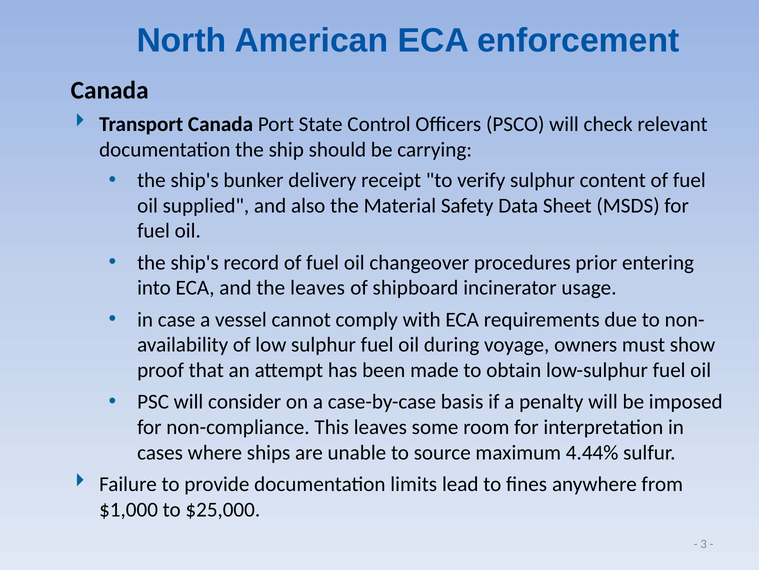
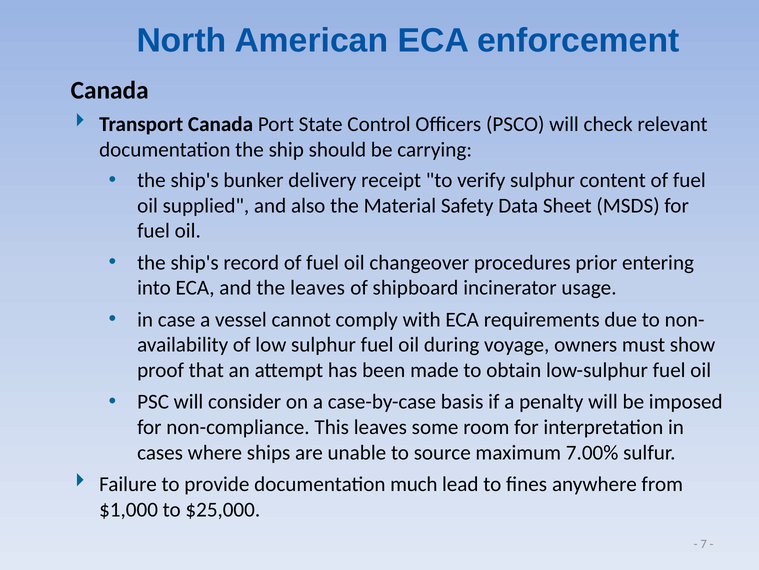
4.44%: 4.44% -> 7.00% (592, 452)
limits: limits -> much (414, 484)
3: 3 -> 7 (704, 544)
